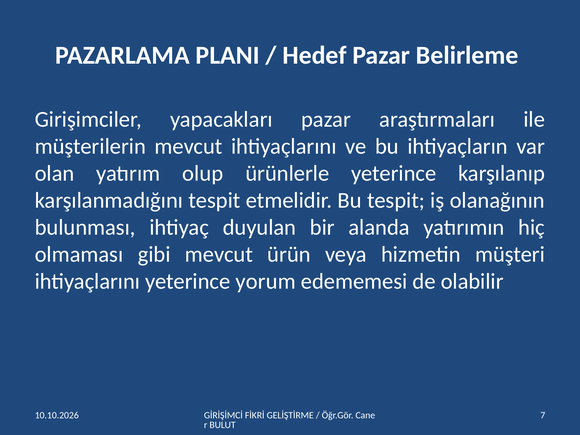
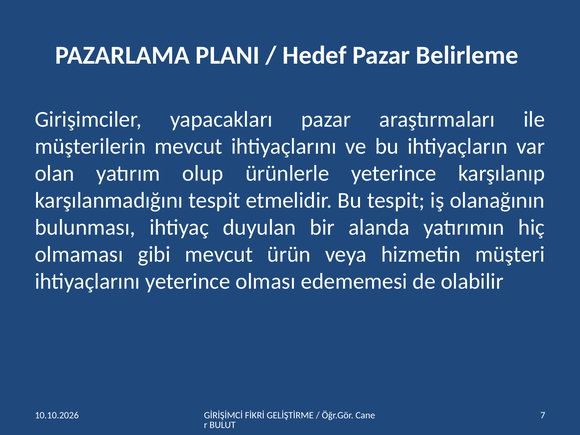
yorum: yorum -> olması (266, 282)
